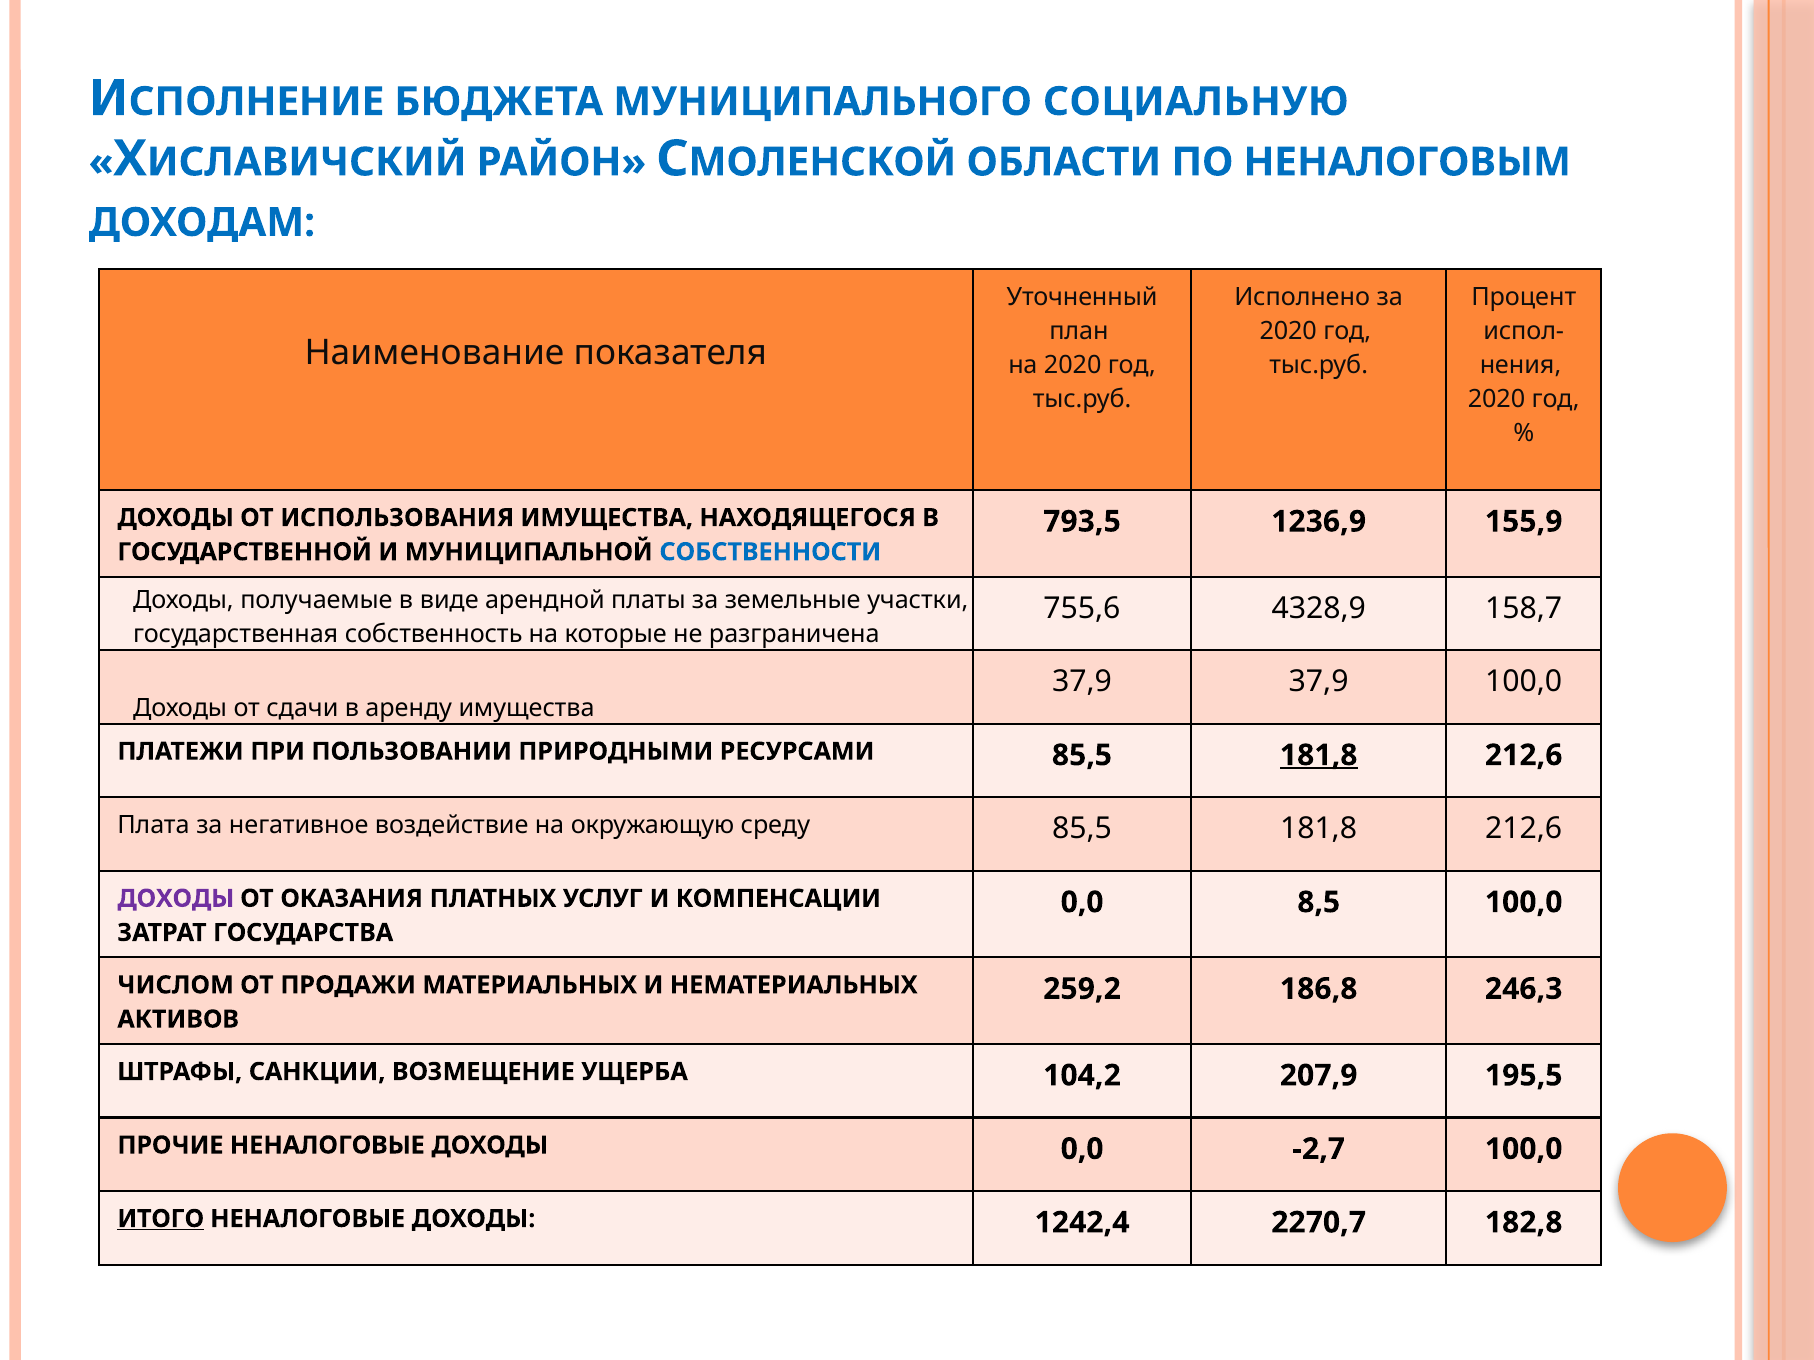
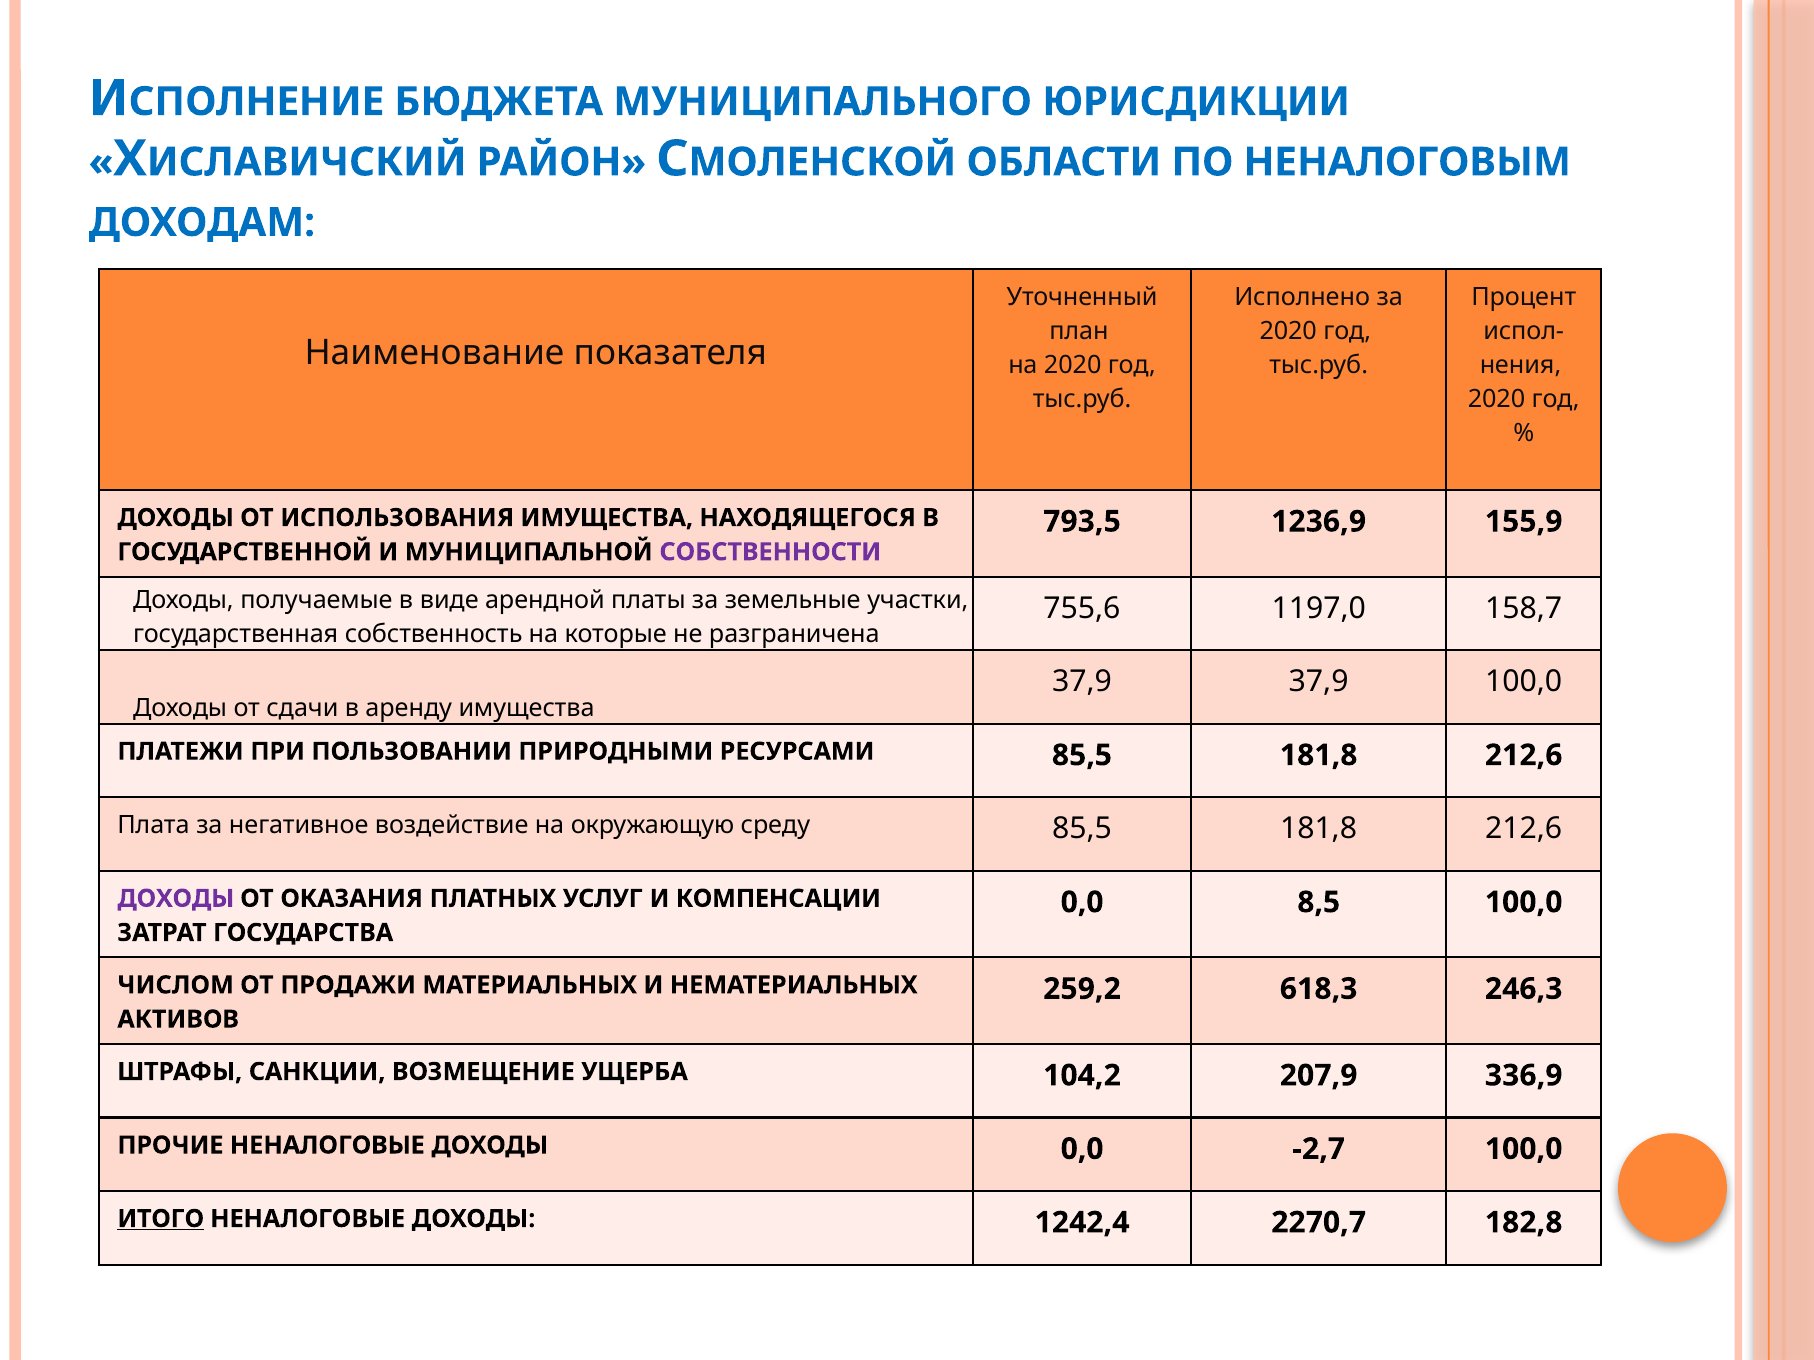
СОЦИАЛЬНУЮ: СОЦИАЛЬНУЮ -> ЮРИСДИКЦИИ (1196, 102)
СОБСТВЕННОСТИ colour: blue -> purple (770, 552)
4328,9: 4328,9 -> 1197,0 (1319, 608)
181,8 underline: present -> none (1319, 755)
186,8: 186,8 -> 618,3 (1319, 989)
195,5: 195,5 -> 336,9 (1524, 1076)
